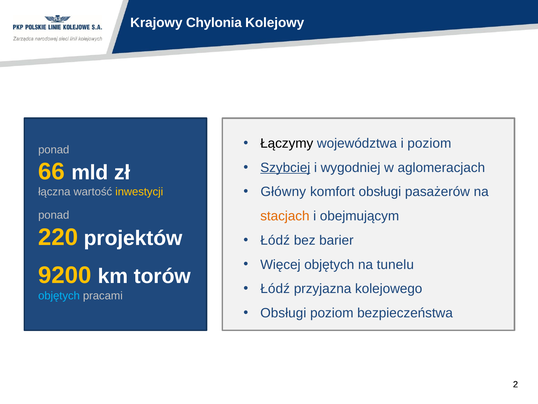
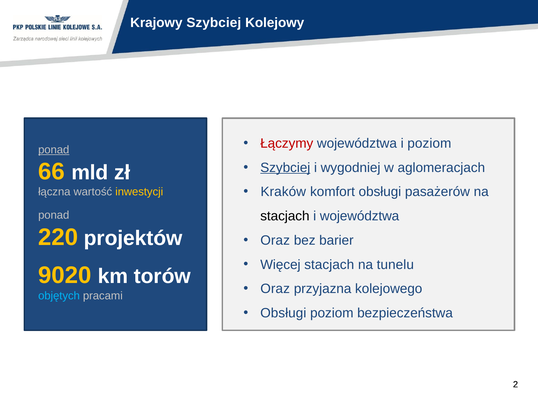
Krajowy Chylonia: Chylonia -> Szybciej (214, 23)
Łączymy colour: black -> red (287, 143)
ponad underline: none -> present (54, 150)
Główny: Główny -> Kraków (283, 192)
stacjach colour: orange -> black (285, 216)
i obejmującym: obejmującym -> województwa (360, 216)
Łódź: Łódź -> Oraz (275, 240)
Więcej objętych: objętych -> stacjach (329, 264)
9200: 9200 -> 9020 (65, 275)
Łódź: Łódź -> Oraz (275, 288)
